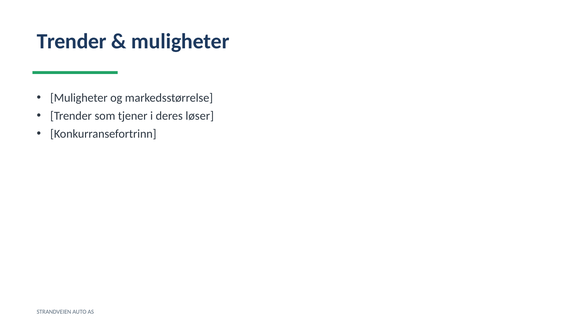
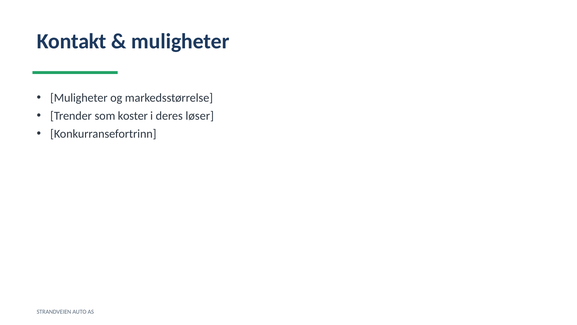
Trender: Trender -> Kontakt (72, 41)
tjener: tjener -> koster (133, 116)
